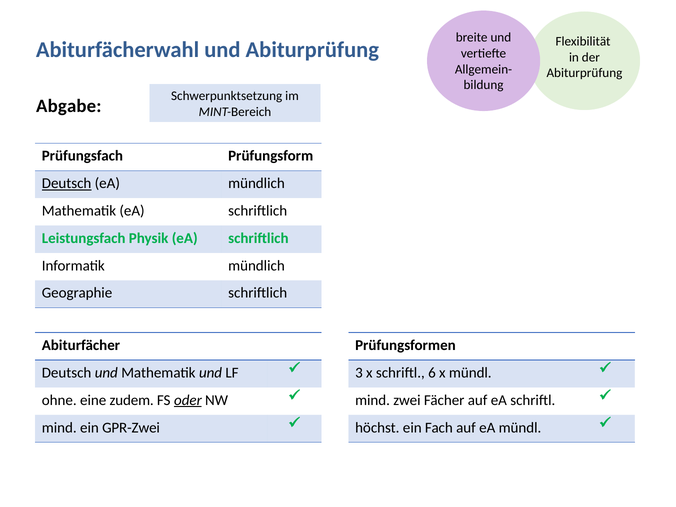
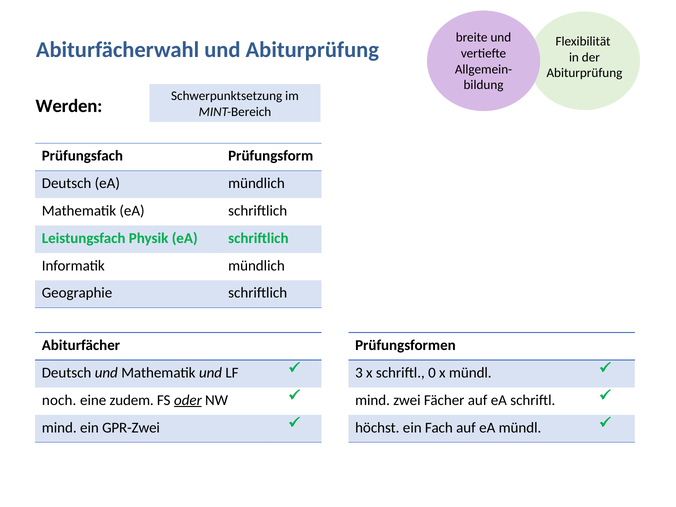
Abgabe: Abgabe -> Werden (69, 106)
Deutsch underline: present -> none (67, 183)
6: 6 -> 0 (432, 373)
ohne: ohne -> noch (59, 400)
